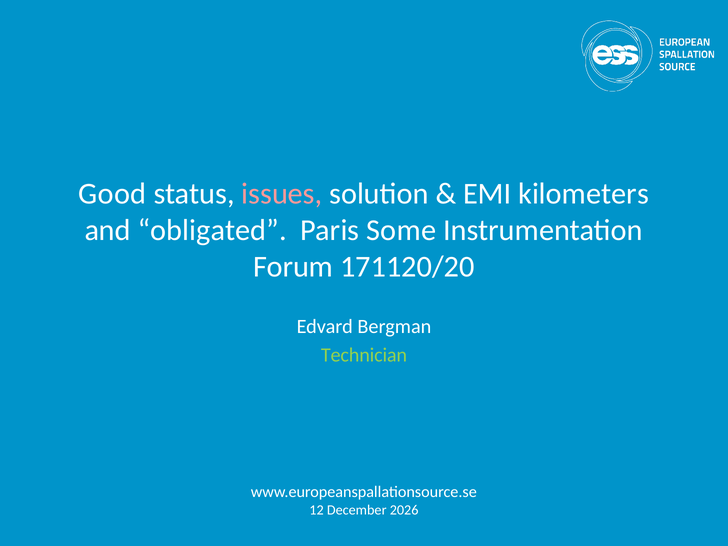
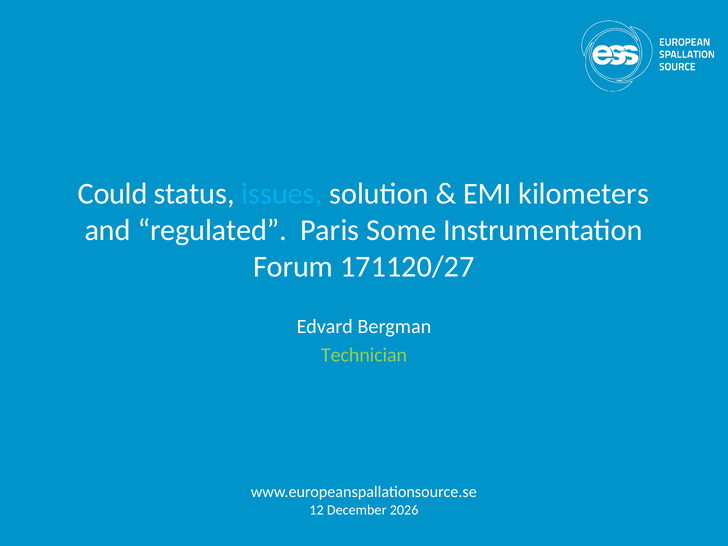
Good: Good -> Could (113, 194)
issues colour: pink -> light blue (282, 194)
obligated: obligated -> regulated (212, 230)
171120/20: 171120/20 -> 171120/27 (407, 267)
